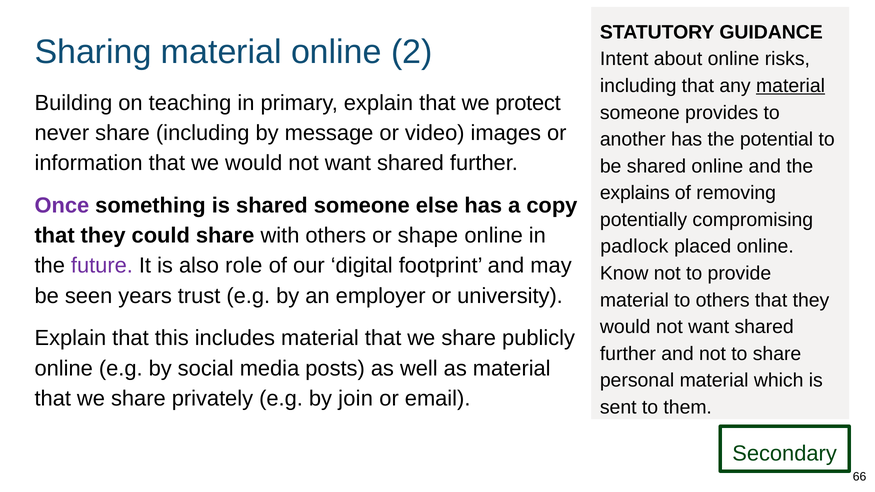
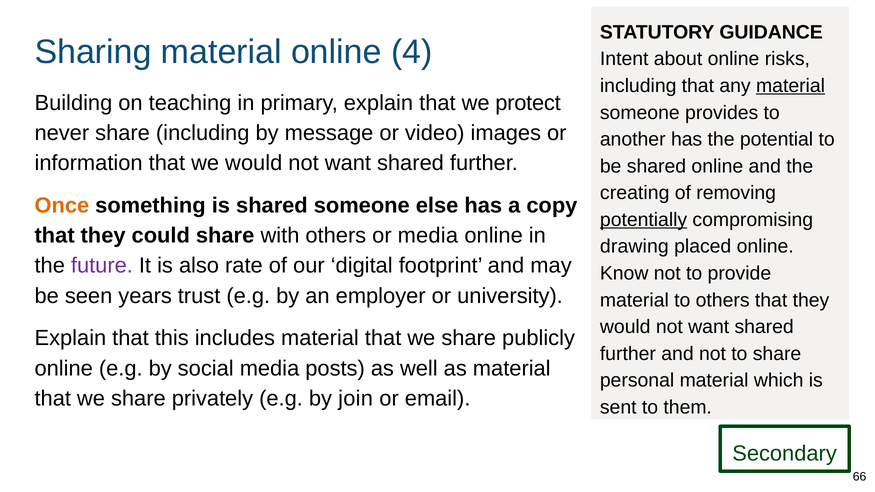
2: 2 -> 4 (412, 52)
explains: explains -> creating (635, 193)
Once colour: purple -> orange (62, 206)
potentially underline: none -> present (644, 220)
or shape: shape -> media (428, 236)
padlock: padlock -> drawing (634, 247)
role: role -> rate (244, 266)
